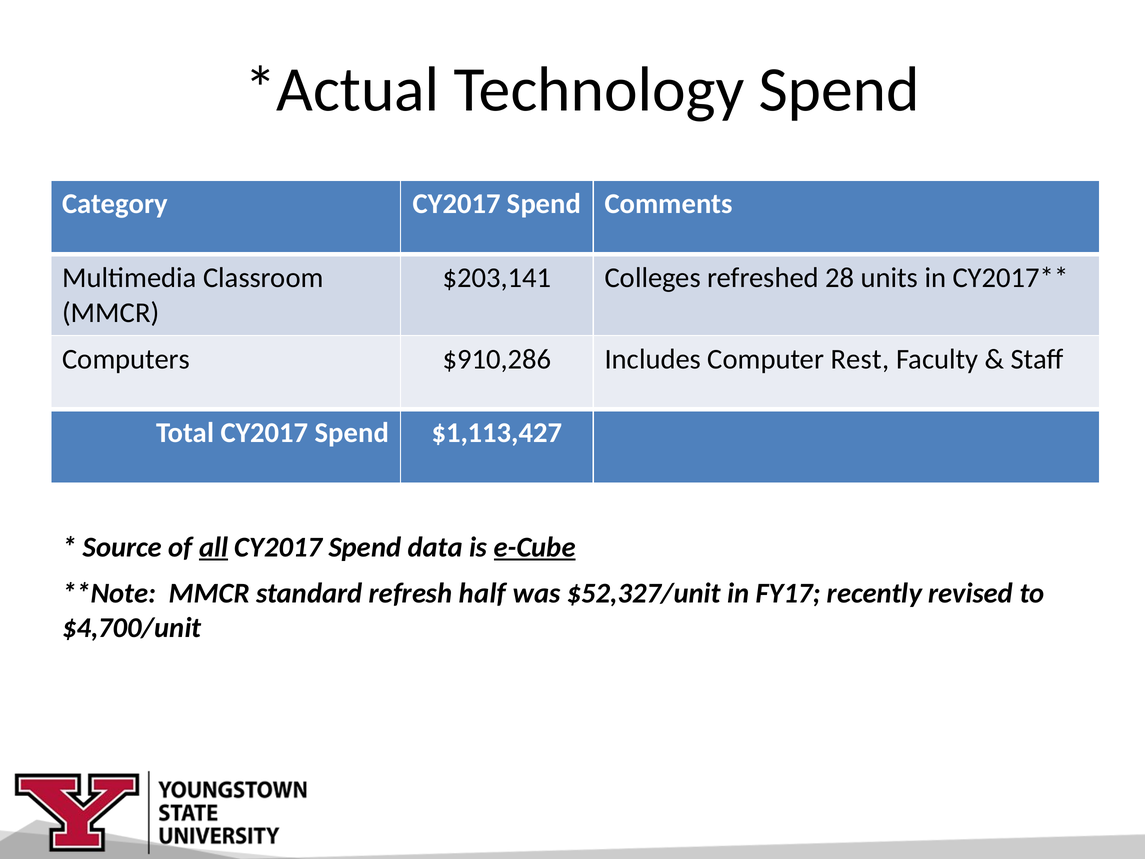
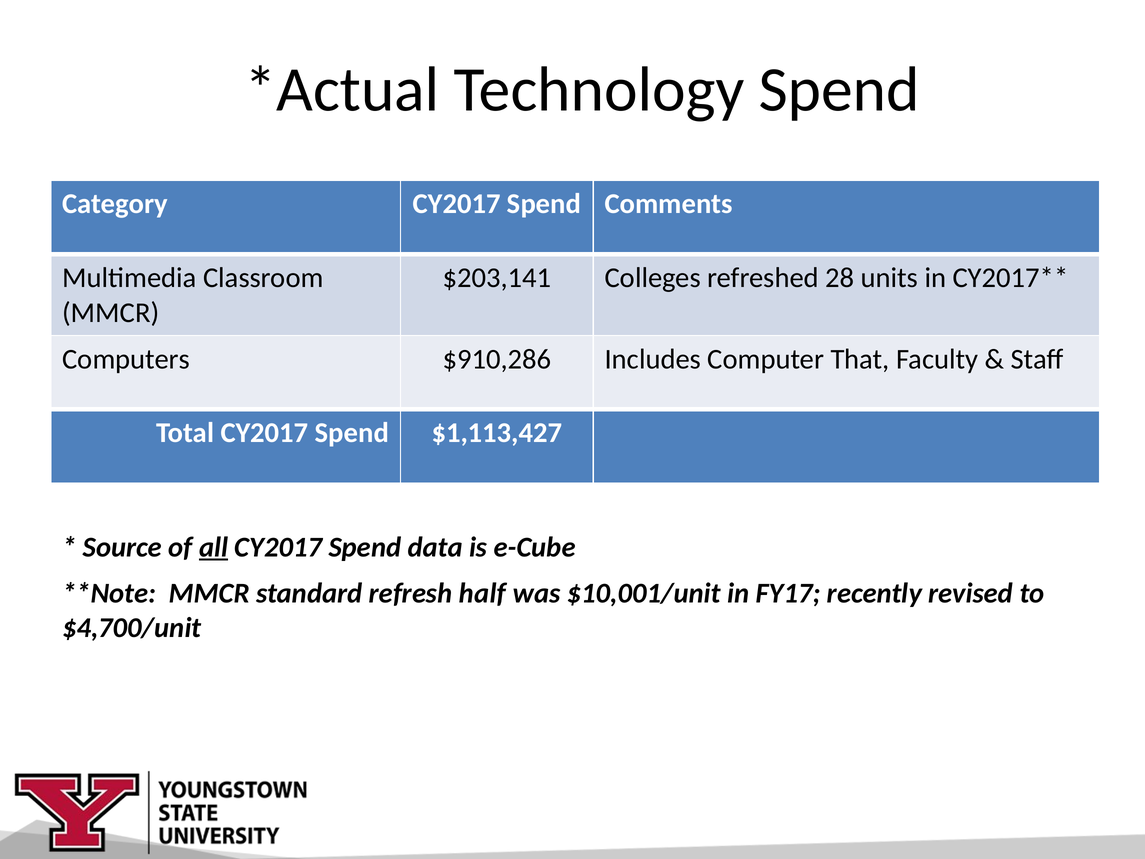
Rest: Rest -> That (860, 359)
e-Cube underline: present -> none (535, 547)
$52,327/unit: $52,327/unit -> $10,001/unit (644, 593)
